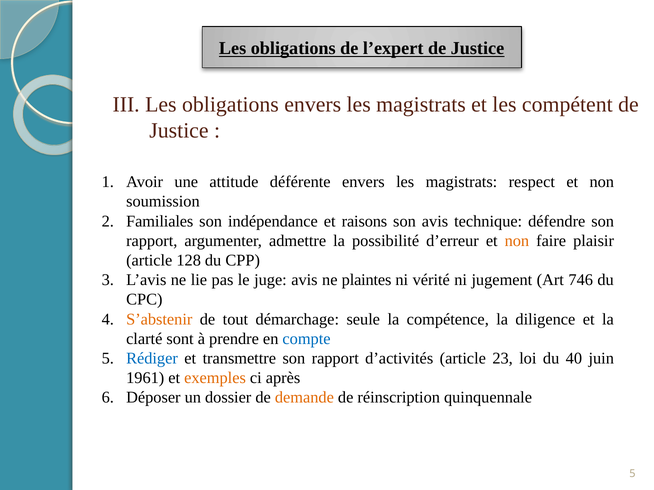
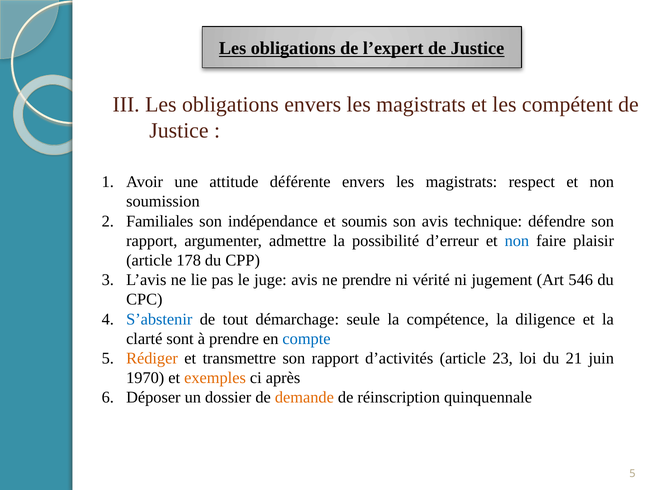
raisons: raisons -> soumis (364, 221)
non colour: orange -> blue (517, 241)
128: 128 -> 178 (189, 261)
ne plaintes: plaintes -> prendre (367, 280)
746: 746 -> 546 (581, 280)
S’abstenir colour: orange -> blue (159, 319)
Rédiger colour: blue -> orange (152, 359)
40: 40 -> 21 (574, 359)
1961: 1961 -> 1970 (145, 378)
